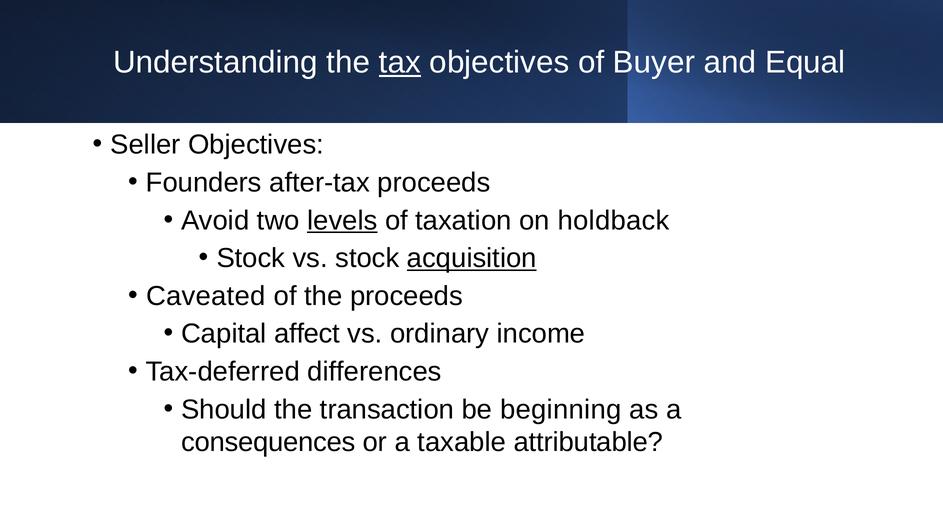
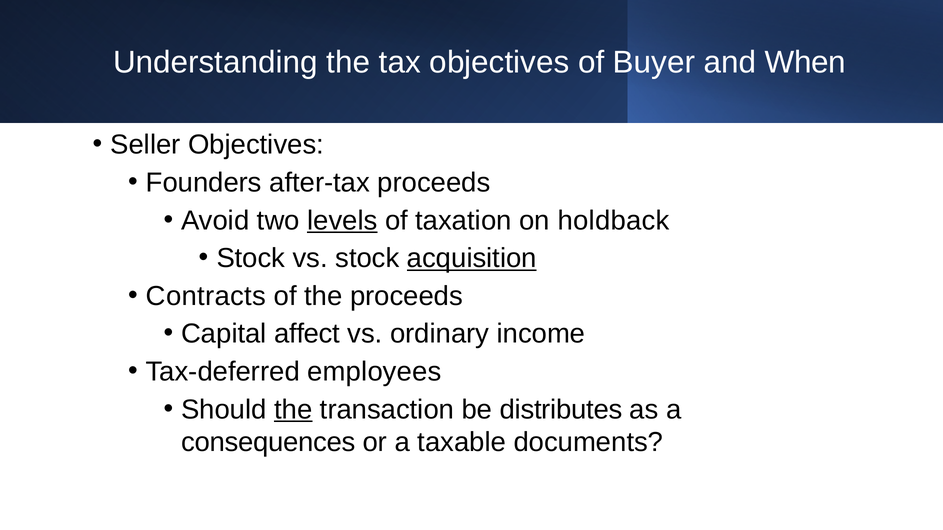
tax underline: present -> none (400, 63)
Equal: Equal -> When (805, 63)
Caveated: Caveated -> Contracts (206, 296)
differences: differences -> employees (374, 372)
the underline: none -> present (293, 410)
beginning: beginning -> distributes (561, 410)
attributable: attributable -> documents (588, 443)
